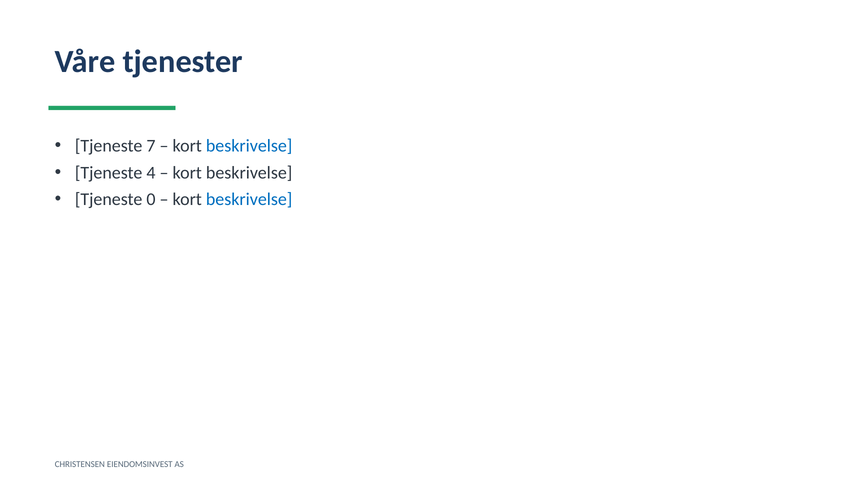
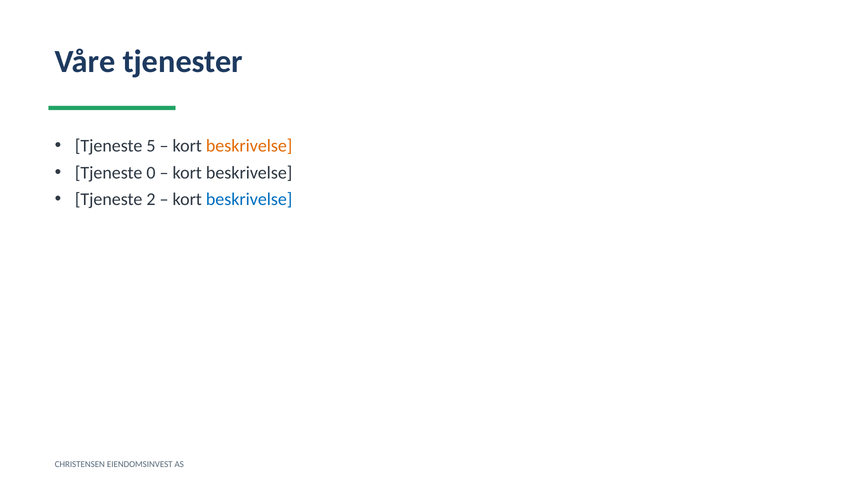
7: 7 -> 5 (151, 146)
beskrivelse colour: blue -> orange (249, 146)
4: 4 -> 0 (151, 173)
0: 0 -> 2 (151, 200)
